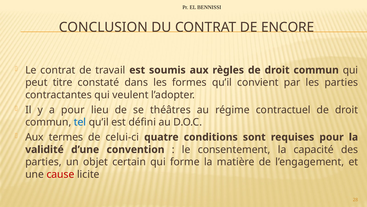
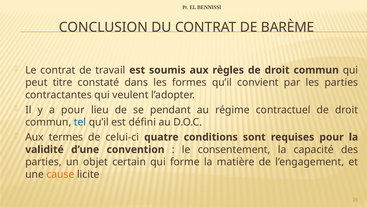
ENCORE: ENCORE -> BARÈME (288, 27)
théâtres: théâtres -> pendant (170, 110)
cause colour: red -> orange (60, 174)
